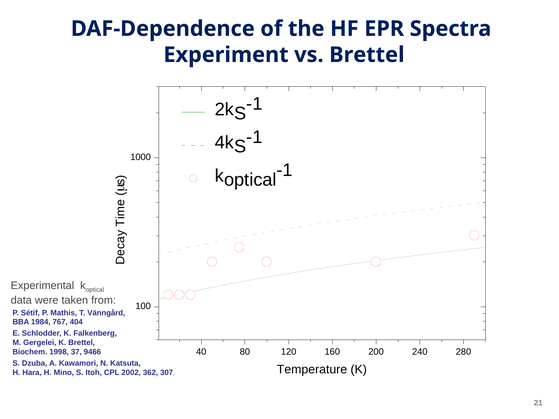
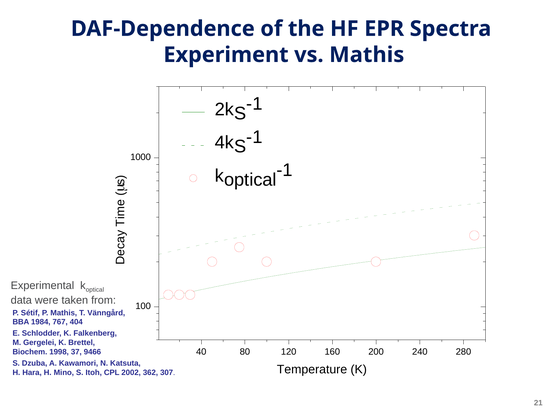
vs Brettel: Brettel -> Mathis (367, 55)
